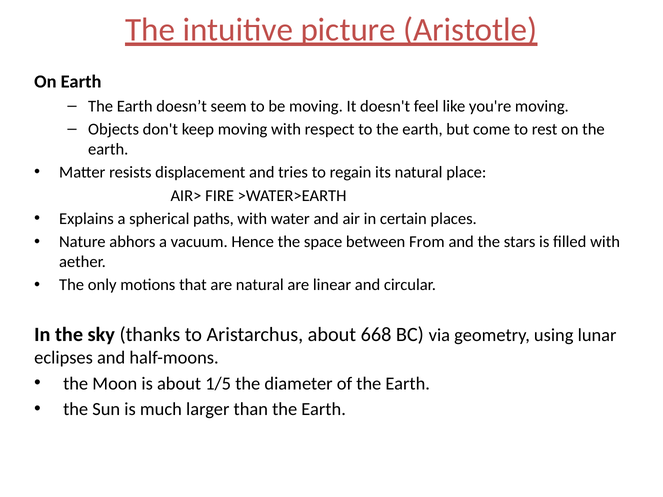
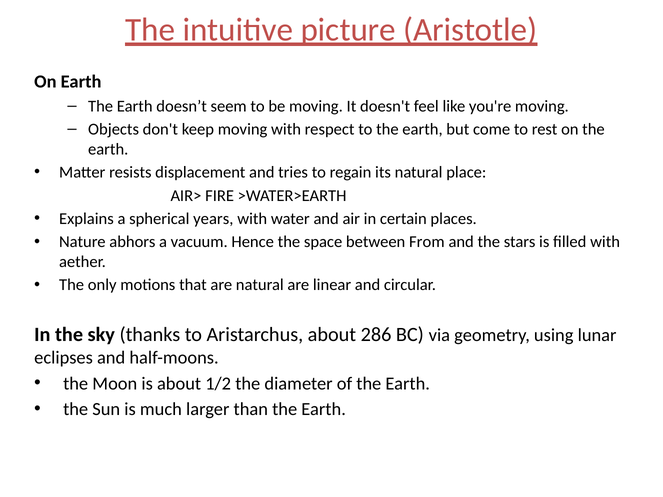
paths: paths -> years (213, 219)
668: 668 -> 286 (376, 335)
1/5: 1/5 -> 1/2 (218, 384)
